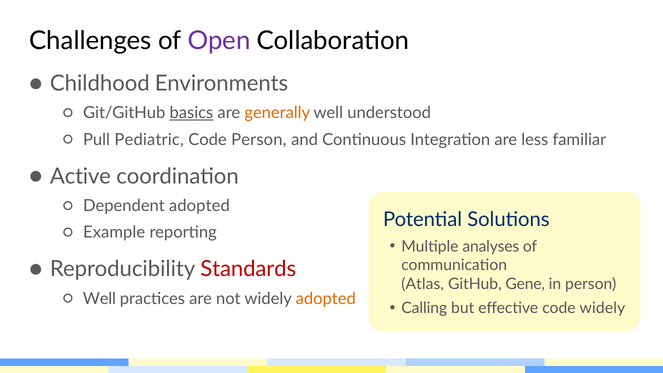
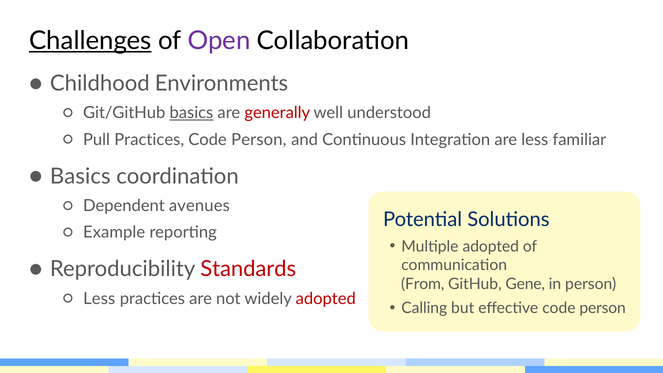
Challenges underline: none -> present (90, 40)
generally colour: orange -> red (277, 113)
Pull Pediatric: Pediatric -> Practices (149, 140)
Active: Active -> Basics (80, 176)
Dependent adopted: adopted -> avenues (199, 206)
Multiple analyses: analyses -> adopted (491, 246)
Atlas: Atlas -> From (423, 284)
Well: Well -> Less (99, 299)
adopted colour: orange -> red (326, 299)
effective code widely: widely -> person (603, 308)
